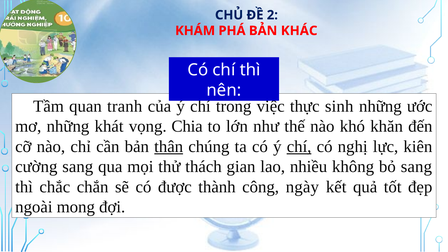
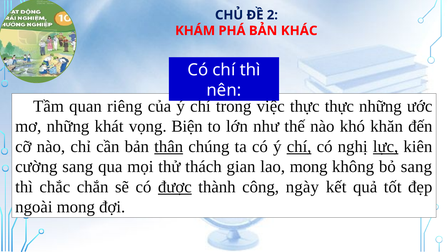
tranh: tranh -> riêng (125, 106)
thực sinh: sinh -> thực (339, 106)
Chia: Chia -> Biện (187, 126)
lực underline: none -> present (386, 147)
lao nhiều: nhiều -> mong (309, 167)
được underline: none -> present (175, 187)
